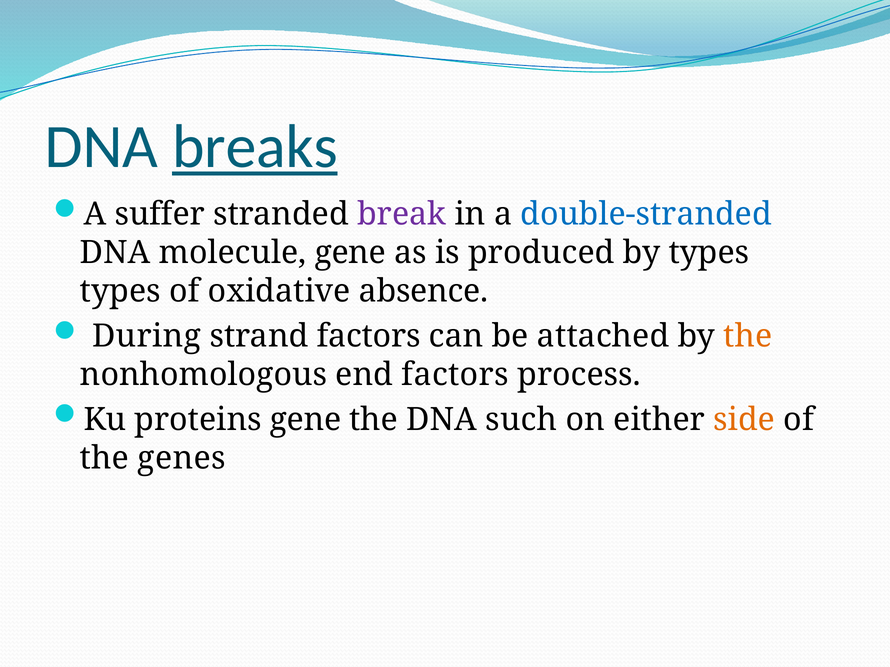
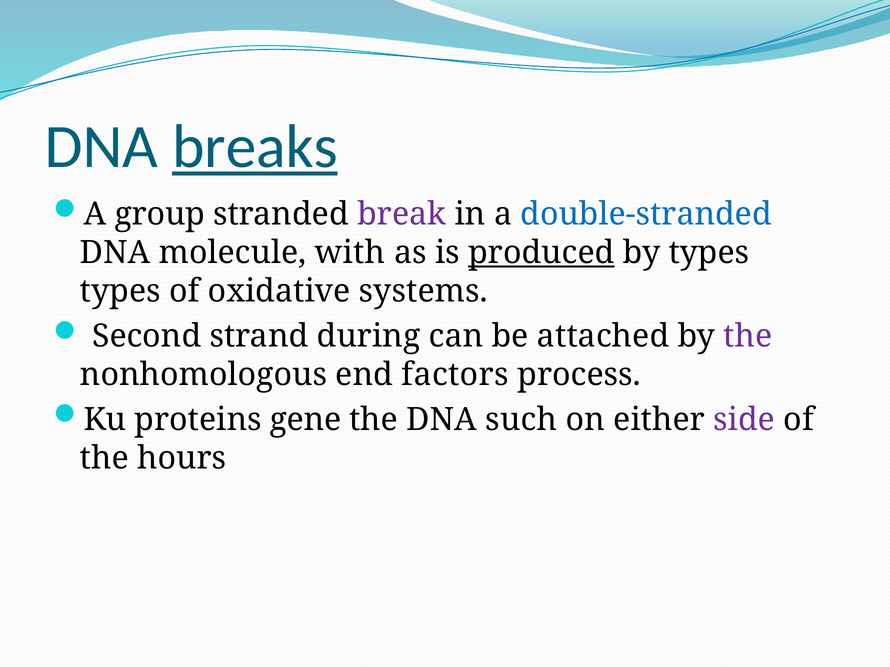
suffer: suffer -> group (160, 214)
molecule gene: gene -> with (350, 253)
produced underline: none -> present (541, 253)
absence: absence -> systems (423, 291)
During: During -> Second (147, 336)
strand factors: factors -> during (369, 336)
the colour: orange -> purple (748, 336)
side colour: orange -> purple (744, 420)
genes: genes -> hours (182, 458)
